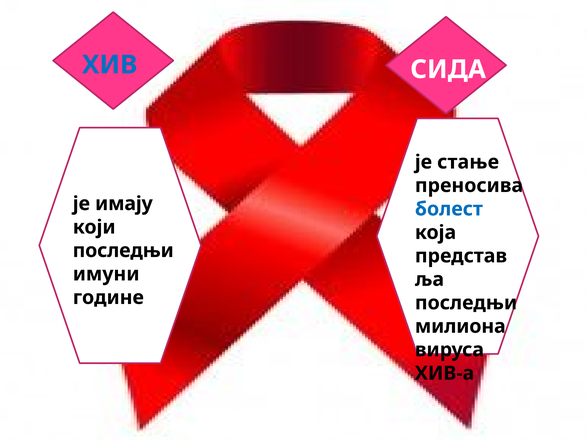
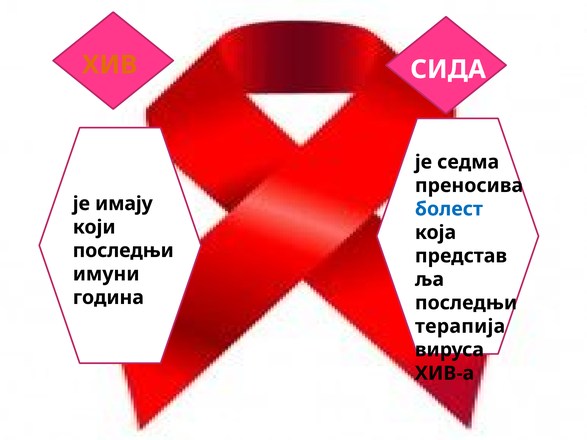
ХИВ colour: blue -> orange (110, 65)
стање: стање -> седма (468, 162)
године: године -> година (108, 298)
милиона: милиона -> терапија (460, 327)
